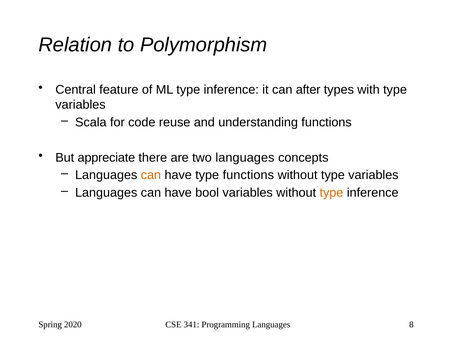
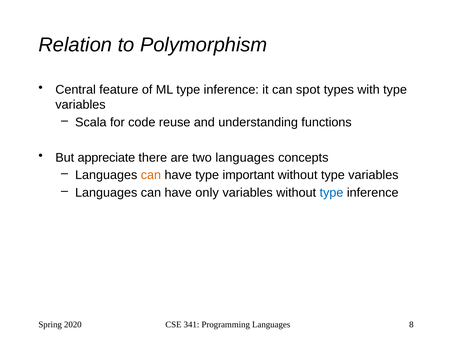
after: after -> spot (308, 90)
type functions: functions -> important (248, 175)
bool: bool -> only (207, 193)
type colour: orange -> blue (331, 193)
